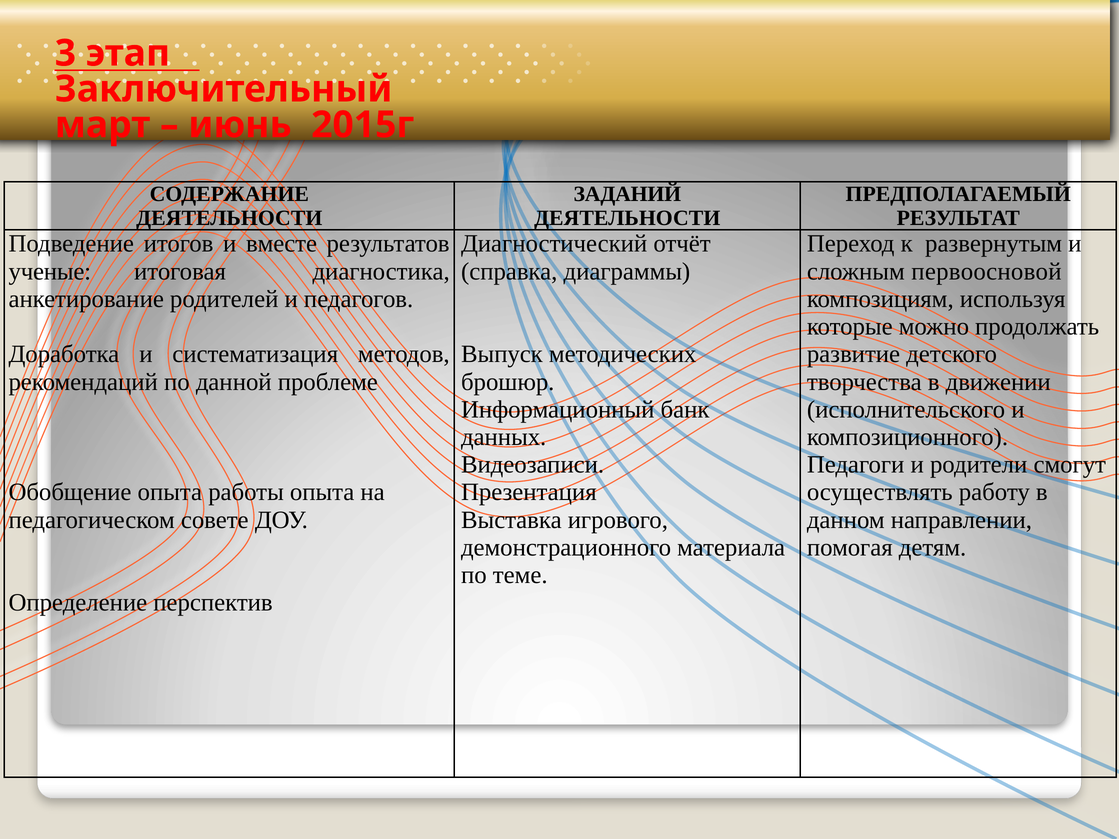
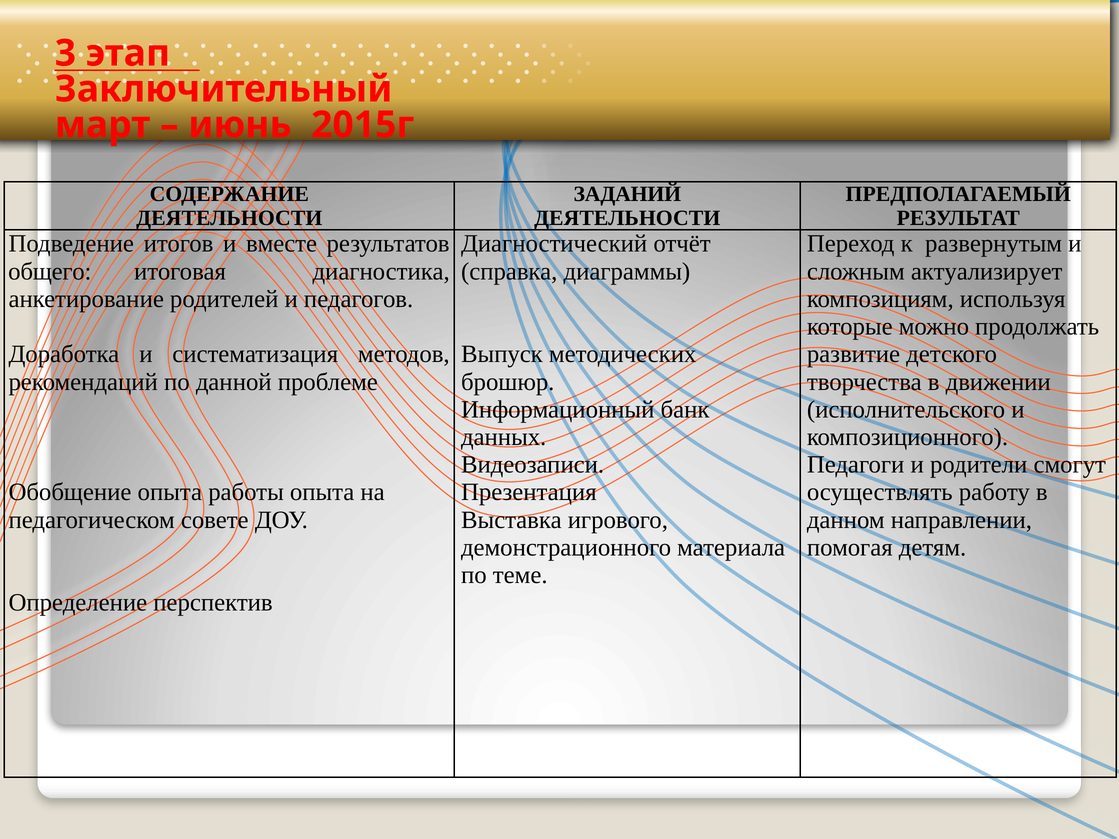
ученые: ученые -> общего (50, 271)
первоосновой: первоосновой -> актуализирует (987, 271)
